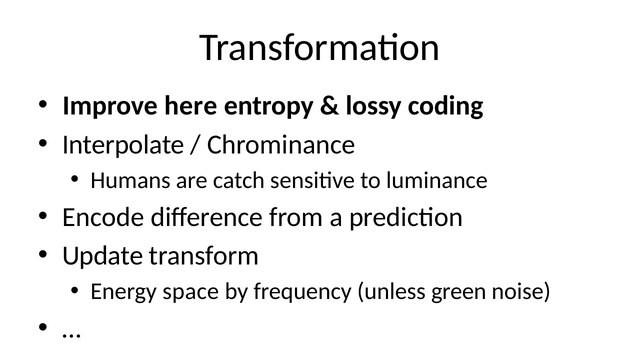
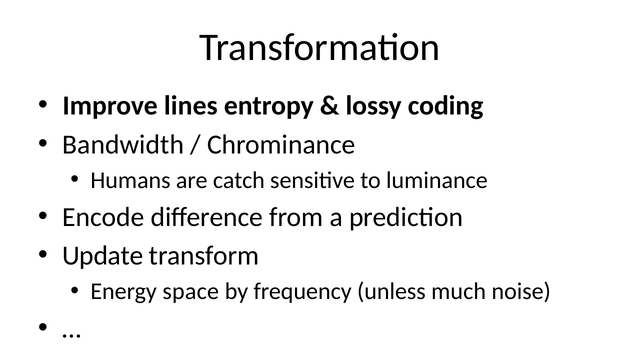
here: here -> lines (191, 106)
Interpolate: Interpolate -> Bandwidth (123, 144)
green: green -> much (459, 292)
